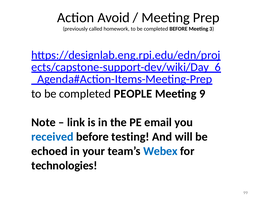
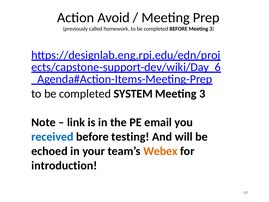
PEOPLE: PEOPLE -> SYSTEM (133, 94)
9: 9 -> 3 (202, 94)
Webex colour: blue -> orange (160, 151)
technologies: technologies -> introduction (64, 165)
